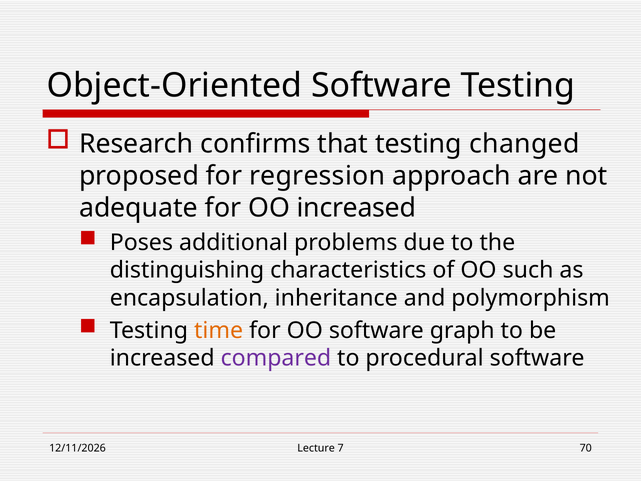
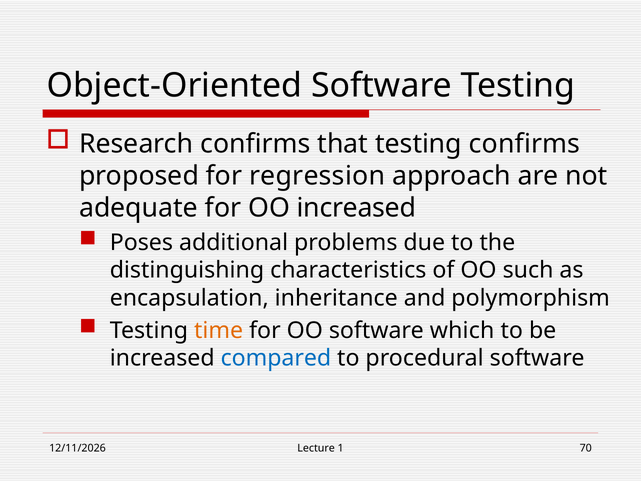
testing changed: changed -> confirms (525, 144)
graph: graph -> which (462, 330)
compared colour: purple -> blue (276, 358)
7: 7 -> 1 (341, 448)
